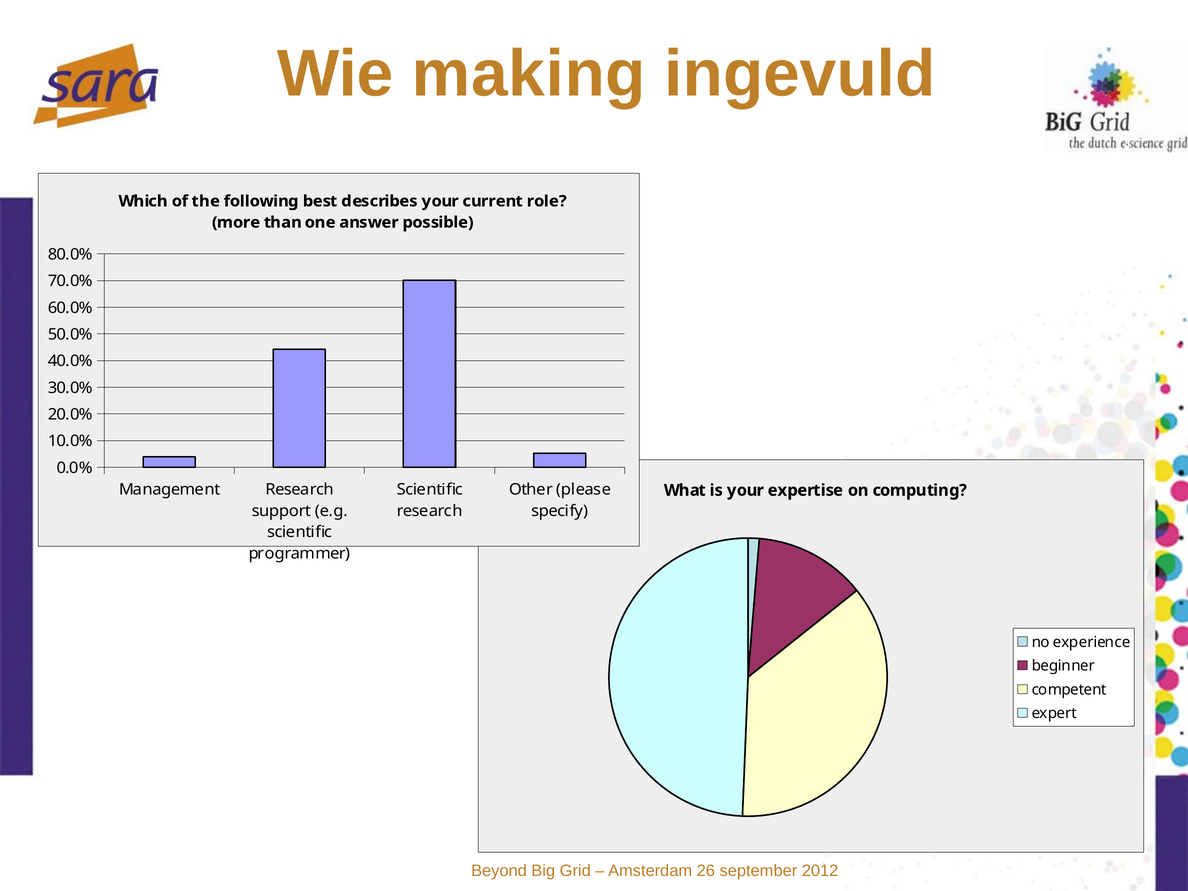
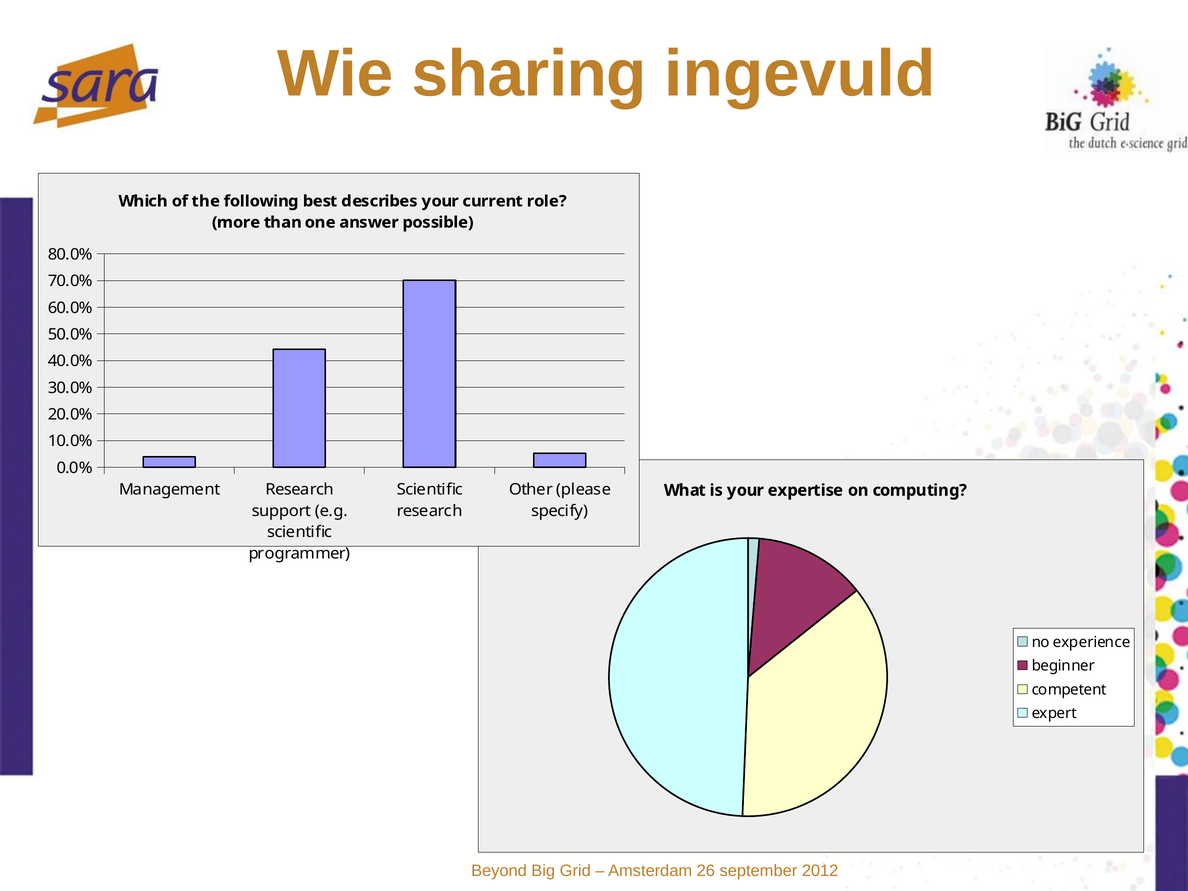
making: making -> sharing (529, 74)
